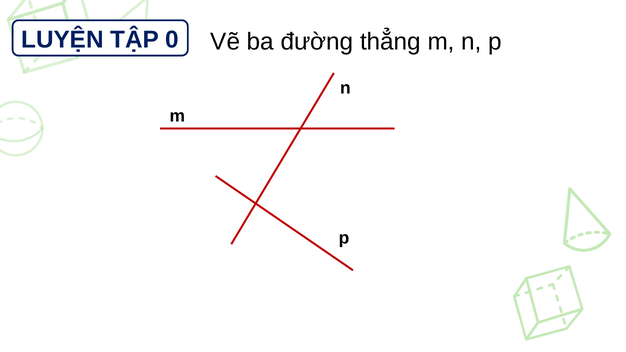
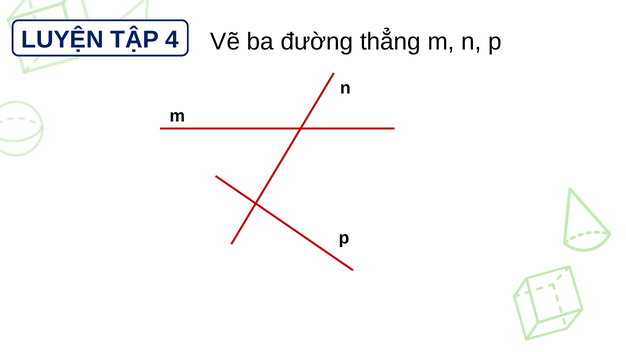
0: 0 -> 4 (172, 40)
